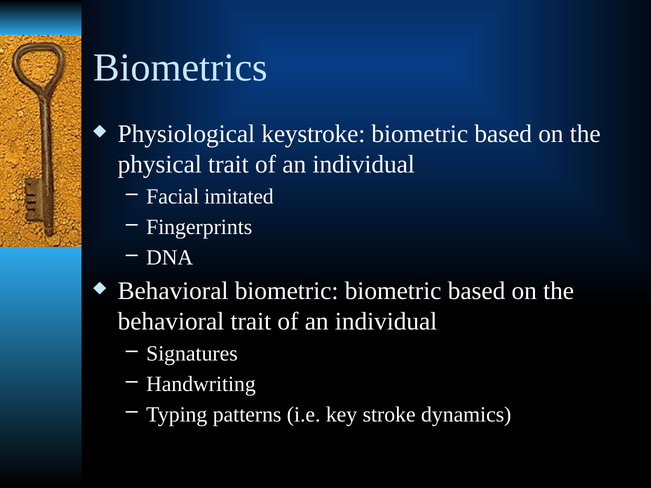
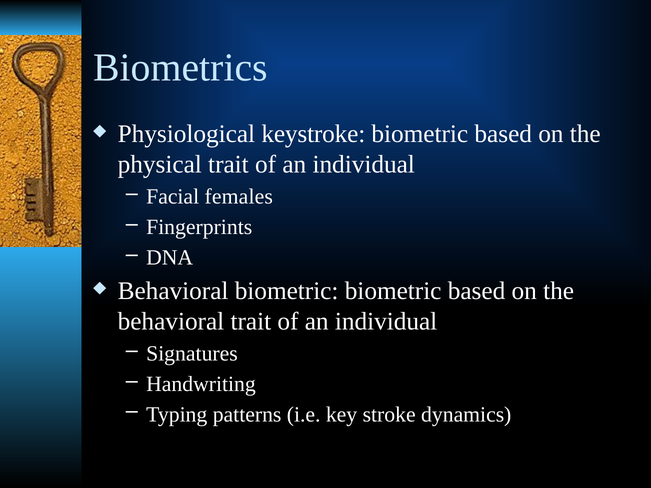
imitated: imitated -> females (239, 197)
